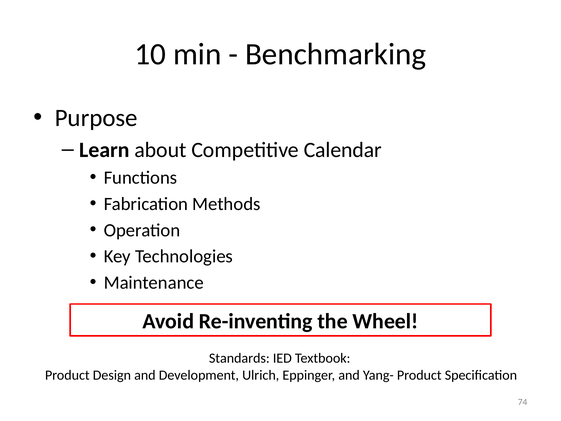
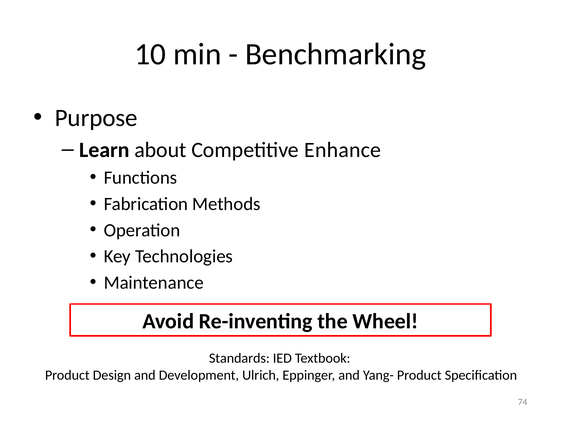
Calendar: Calendar -> Enhance (343, 150)
